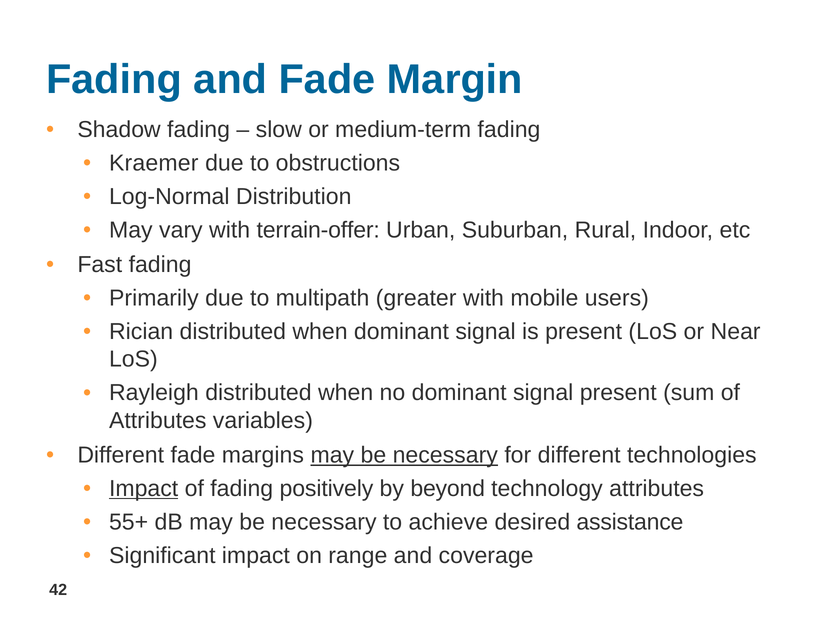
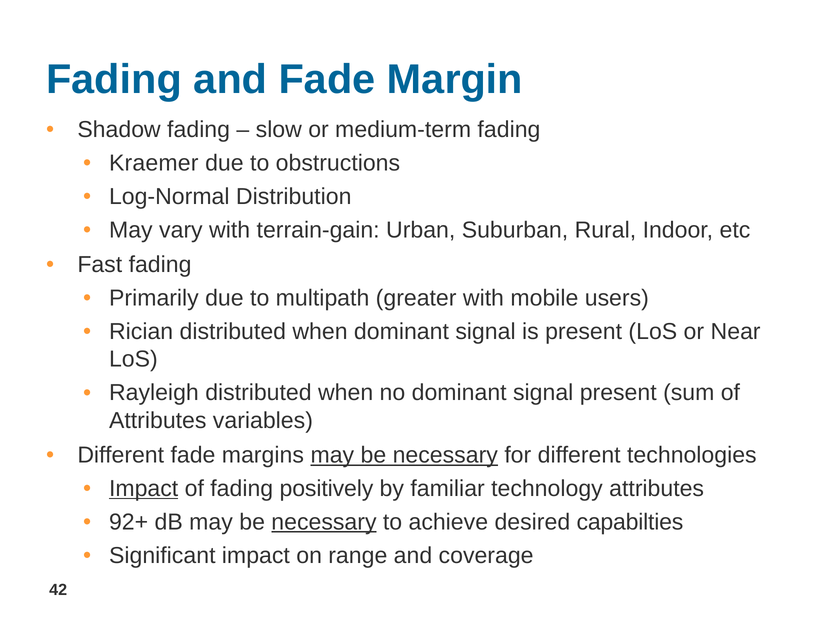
terrain-offer: terrain-offer -> terrain-gain (318, 230)
beyond: beyond -> familiar (448, 488)
55+: 55+ -> 92+ (129, 522)
necessary underline: none -> present (324, 522)
assistance: assistance -> capabilties (630, 522)
